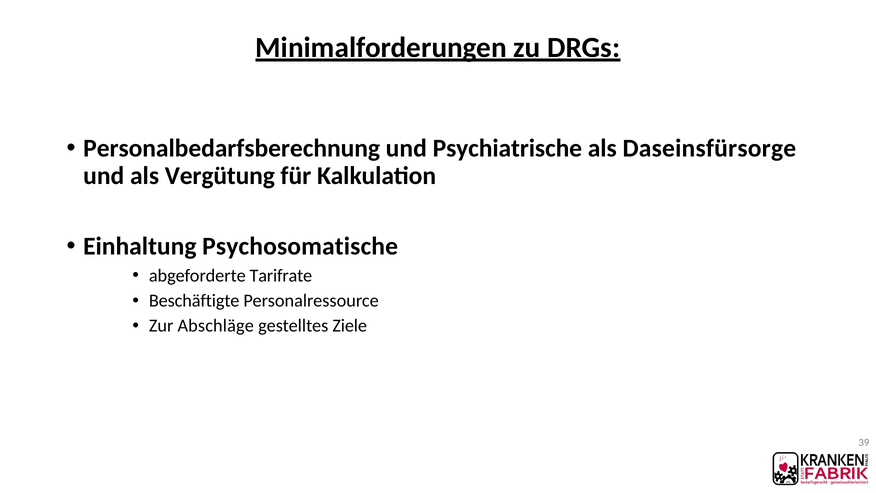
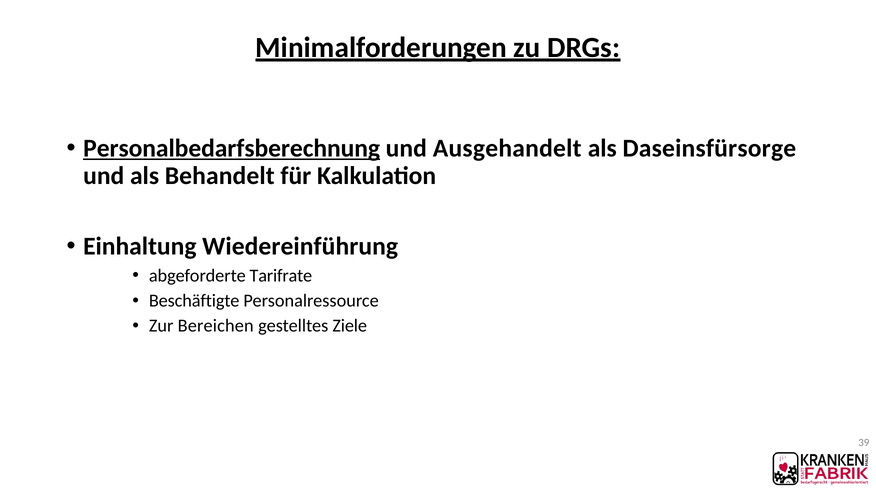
Personalbedarfsberechnung underline: none -> present (232, 148)
Psychiatrische: Psychiatrische -> Ausgehandelt (507, 148)
Vergütung: Vergütung -> Behandelt (220, 176)
Psychosomatische: Psychosomatische -> Wiedereinführung (300, 246)
Abschläge: Abschläge -> Bereichen (216, 326)
